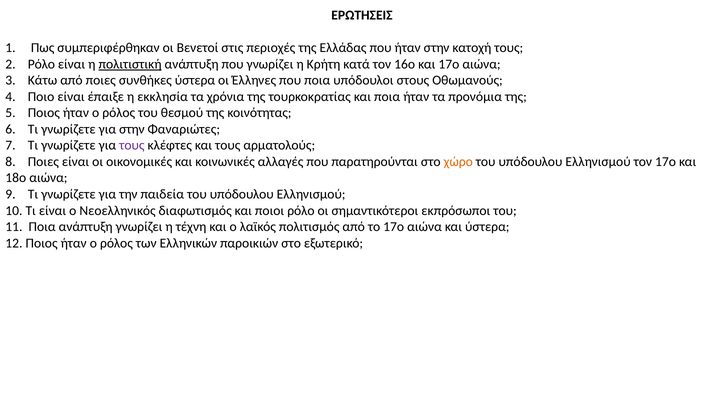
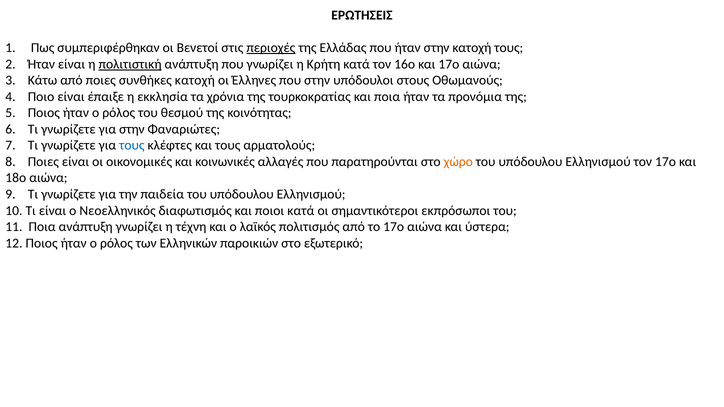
περιοχές underline: none -> present (271, 48)
2 Ρόλο: Ρόλο -> Ήταν (41, 64)
συνθήκες ύστερα: ύστερα -> κατοχή (195, 80)
που ποια: ποια -> στην (317, 80)
τους colour: purple -> blue (132, 146)
ποιοι ρόλο: ρόλο -> κατά (301, 211)
